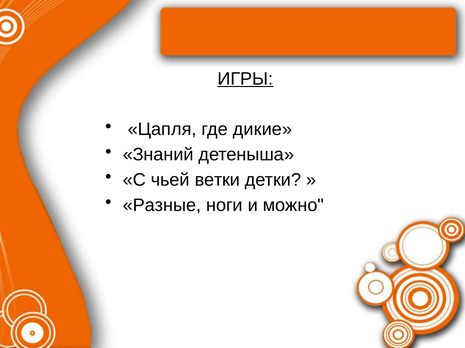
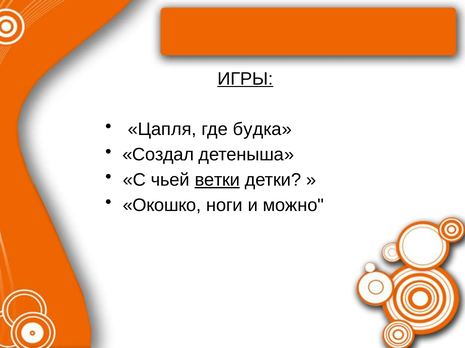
дикие: дикие -> будка (262, 130)
Знаний: Знаний -> Создал (158, 155)
ветки underline: none -> present (217, 180)
Разные: Разные -> Окошко (162, 206)
